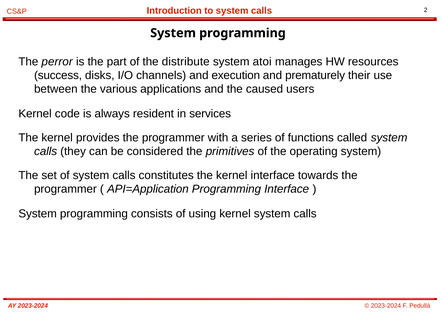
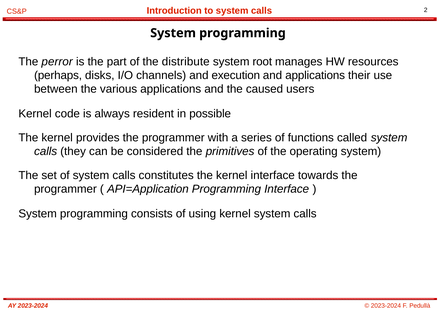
atoi: atoi -> root (262, 62)
success: success -> perhaps (58, 75)
and prematurely: prematurely -> applications (315, 75)
services: services -> possible (210, 114)
